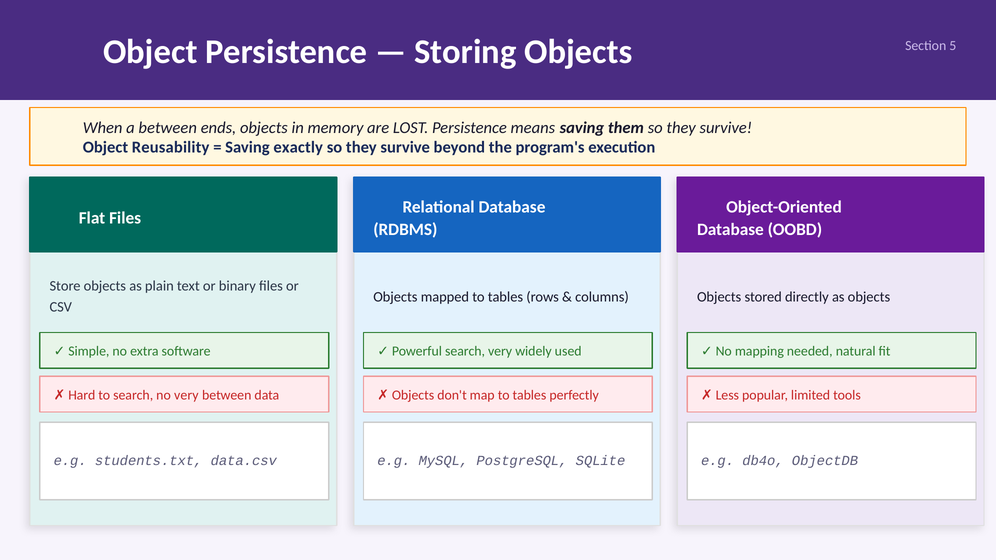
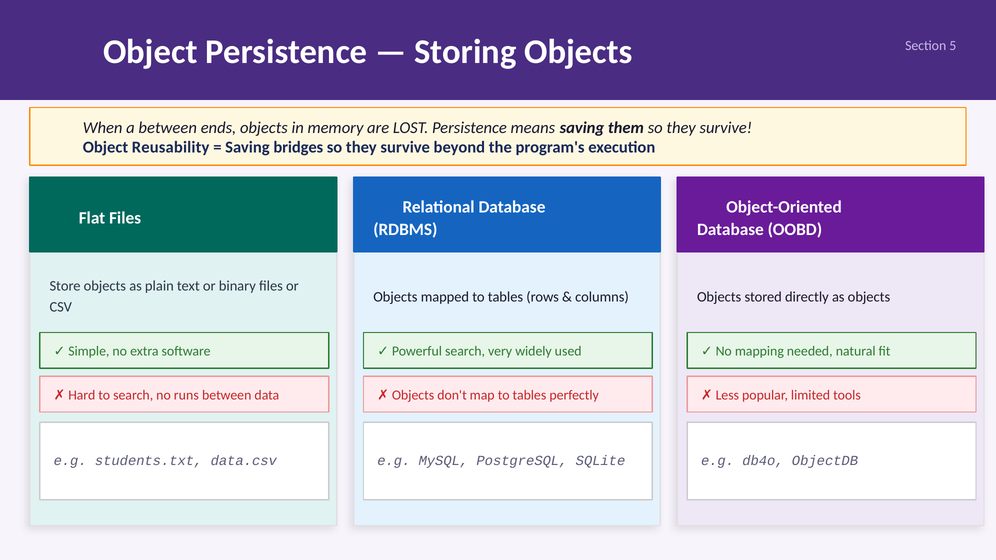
exactly: exactly -> bridges (298, 148)
no very: very -> runs (186, 395)
